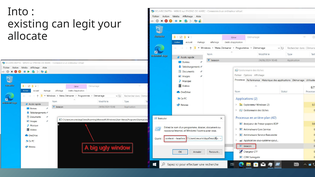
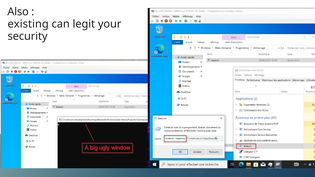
Into: Into -> Also (18, 12)
allocate: allocate -> security (28, 36)
